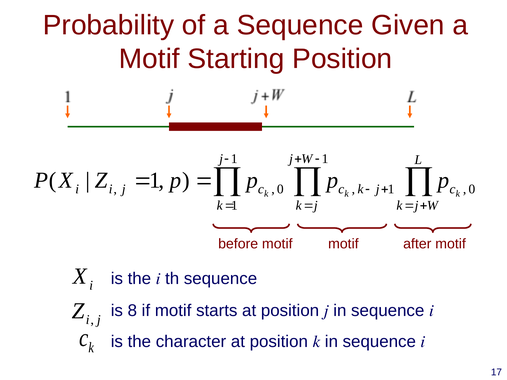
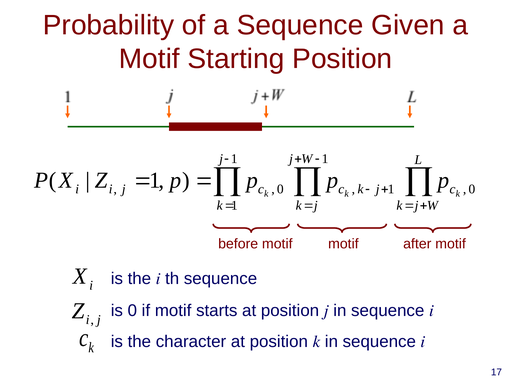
is 8: 8 -> 0 (132, 311)
